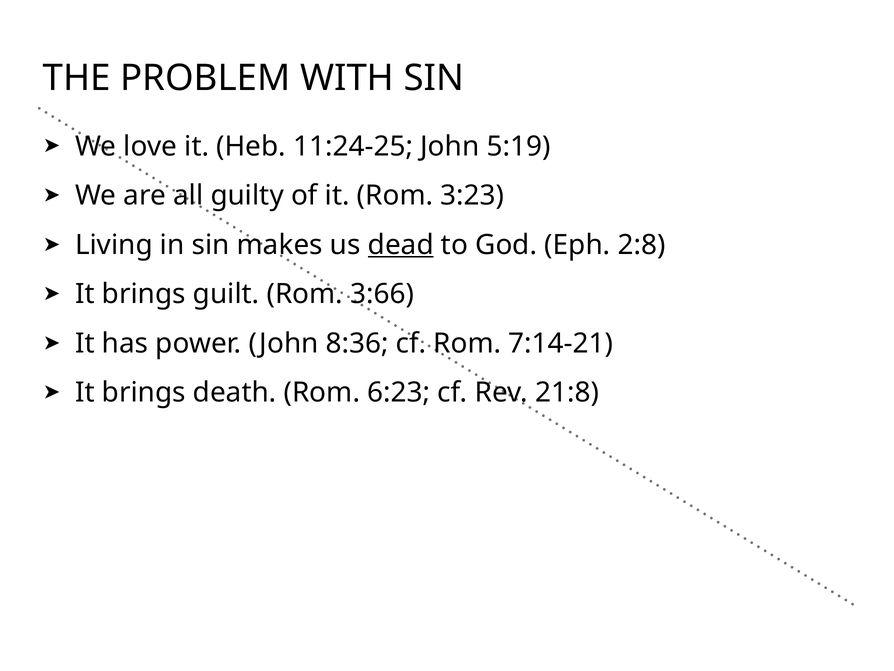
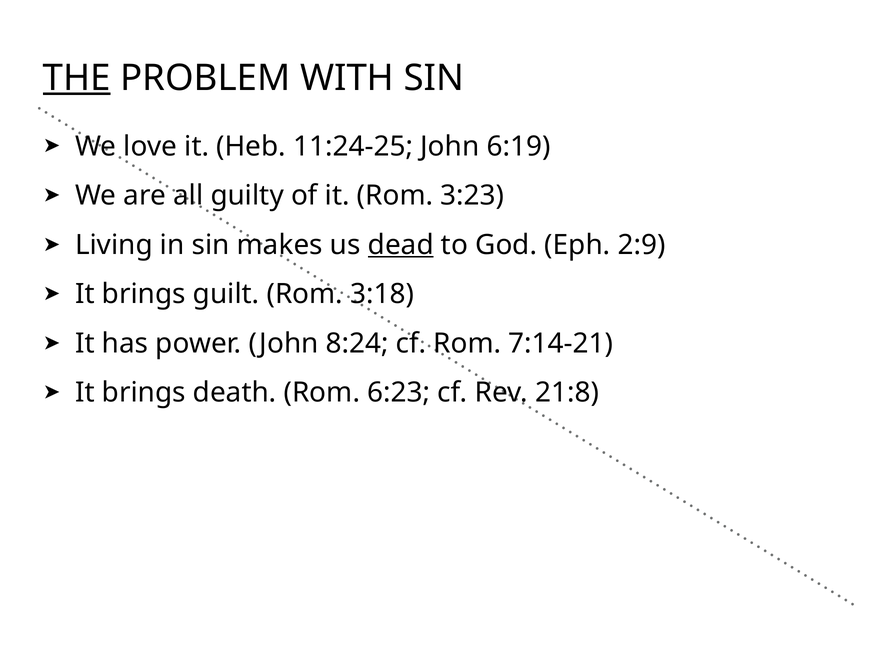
THE underline: none -> present (77, 78)
5:19: 5:19 -> 6:19 (519, 146)
2:8: 2:8 -> 2:9 (641, 245)
3:66: 3:66 -> 3:18 (382, 294)
8:36: 8:36 -> 8:24 (357, 343)
